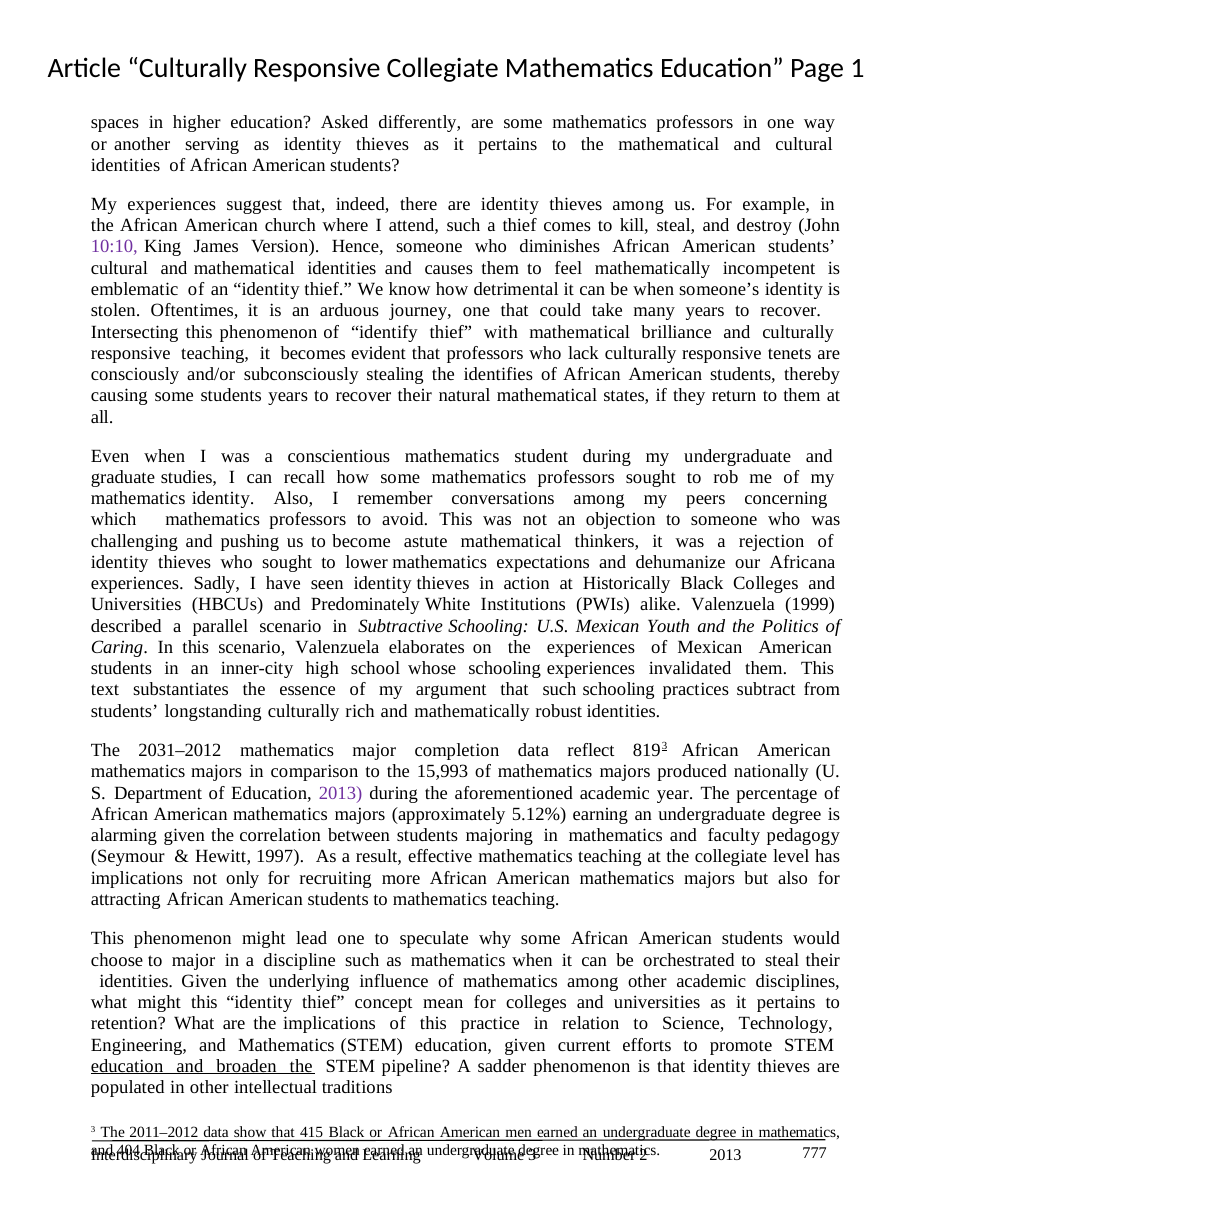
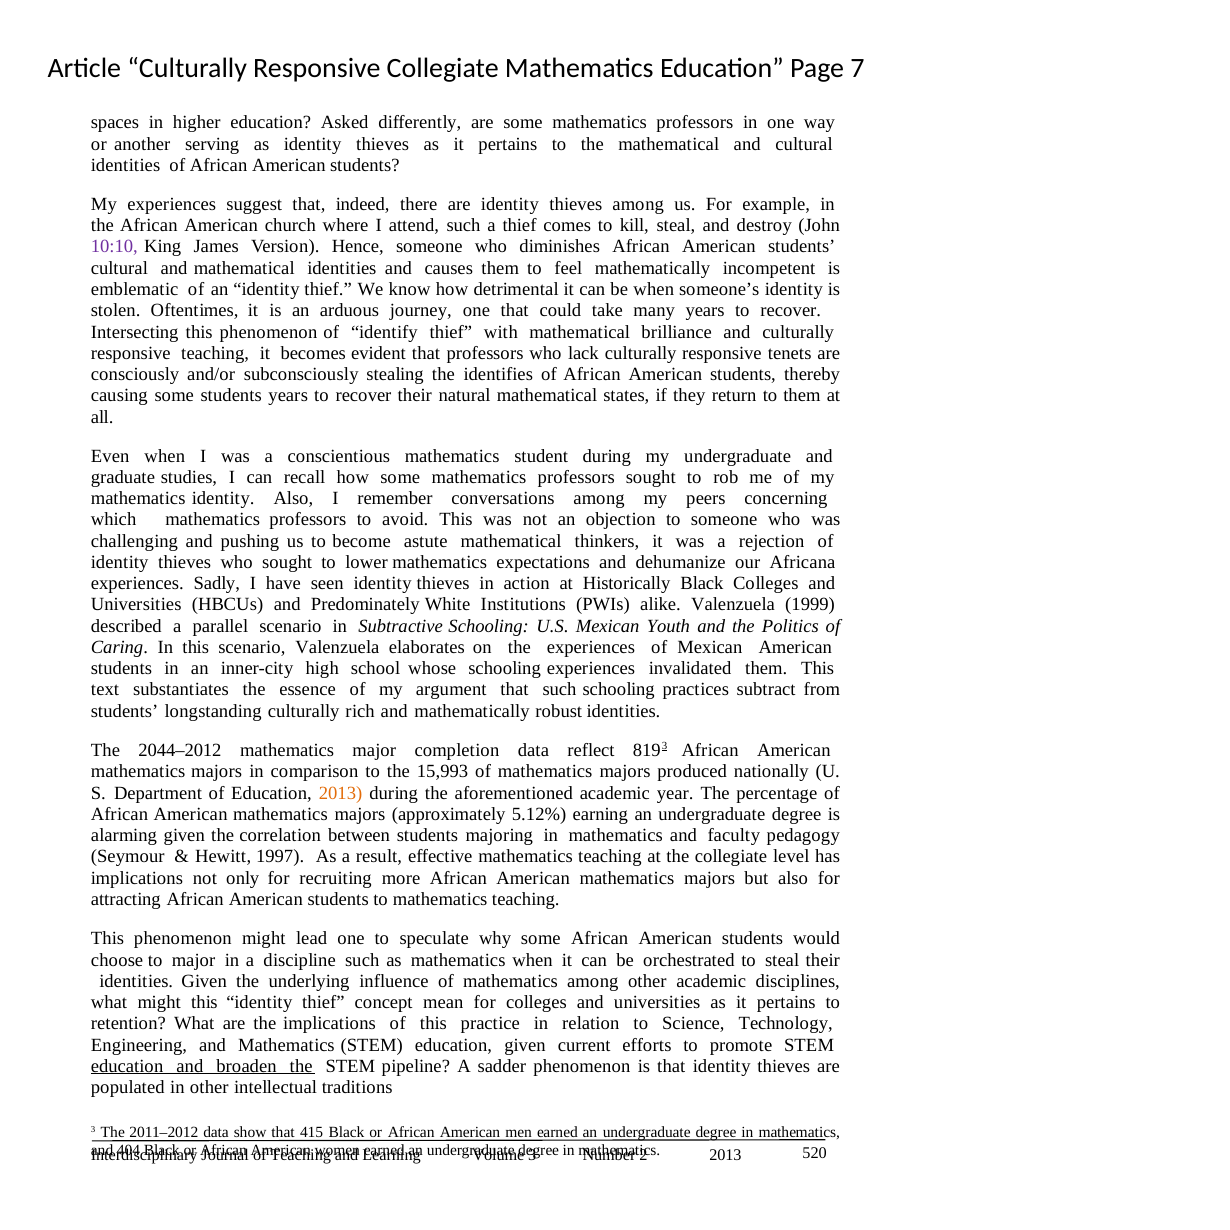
1: 1 -> 7 (858, 68)
2031–2012: 2031–2012 -> 2044–2012 (180, 750)
2013 colour: purple -> orange (341, 793)
777: 777 -> 520 (815, 1153)
